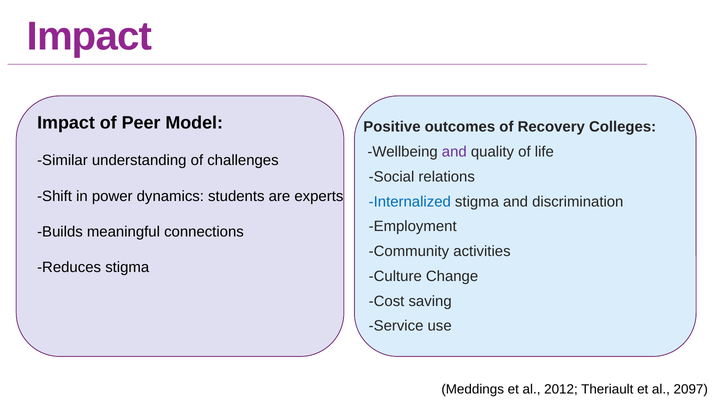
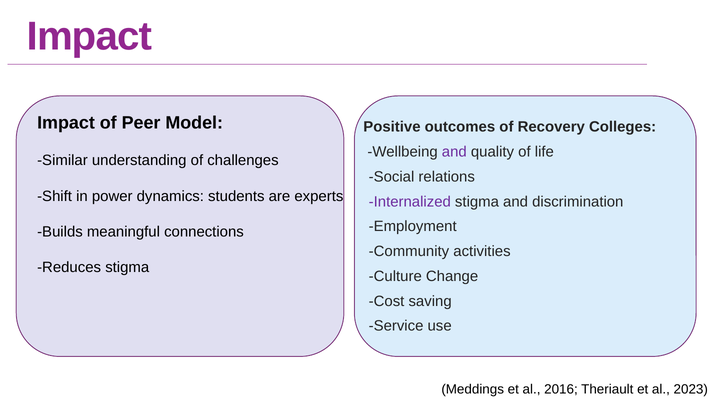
Internalized colour: blue -> purple (410, 202)
2012: 2012 -> 2016 (561, 390)
2097: 2097 -> 2023 (691, 390)
